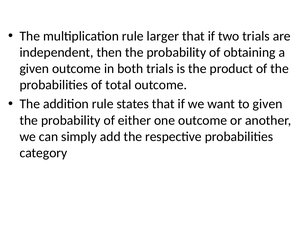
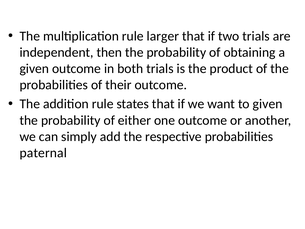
total: total -> their (118, 85)
category: category -> paternal (43, 153)
